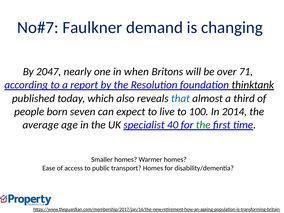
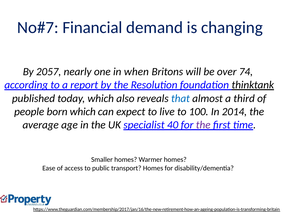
Faulkner: Faulkner -> Financial (92, 27)
2047: 2047 -> 2057 (49, 72)
71: 71 -> 74 (246, 72)
born seven: seven -> which (83, 112)
the colour: green -> purple (203, 125)
